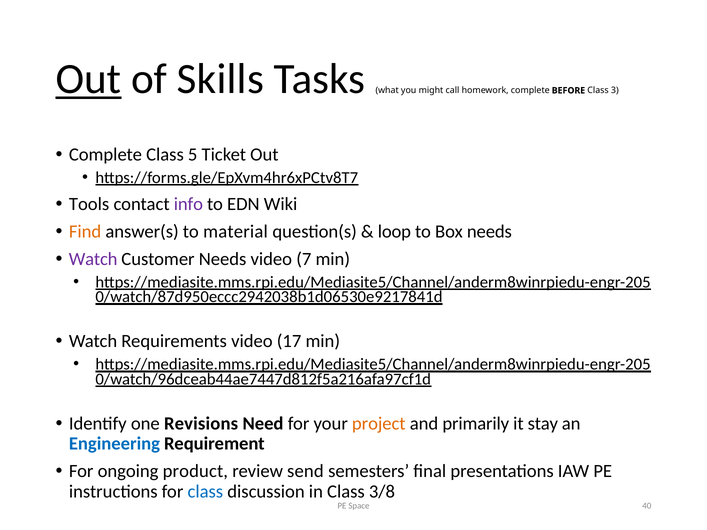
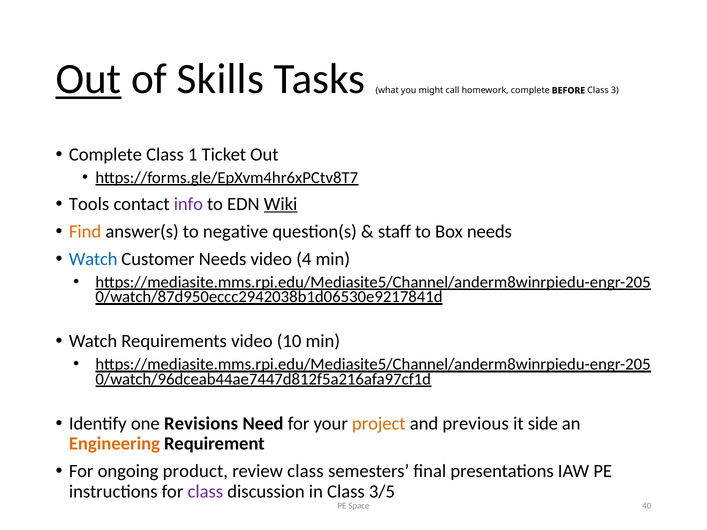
5: 5 -> 1 (193, 155)
Wiki underline: none -> present (281, 204)
material: material -> negative (236, 232)
loop: loop -> staff (394, 232)
Watch colour: purple -> blue (93, 259)
7: 7 -> 4 (304, 259)
17: 17 -> 10 (289, 342)
primarily: primarily -> previous (476, 424)
stay: stay -> side (543, 424)
Engineering colour: blue -> orange (114, 444)
review send: send -> class (305, 471)
class colour: blue -> purple (205, 492)
3/8: 3/8 -> 3/5 (382, 492)
